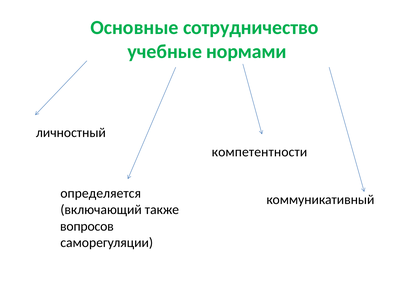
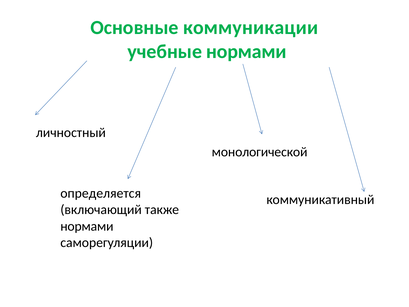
сотрудничество: сотрудничество -> коммуникации (251, 28)
компетентности: компетентности -> монологической (260, 152)
вопросов: вопросов -> нормами (87, 226)
